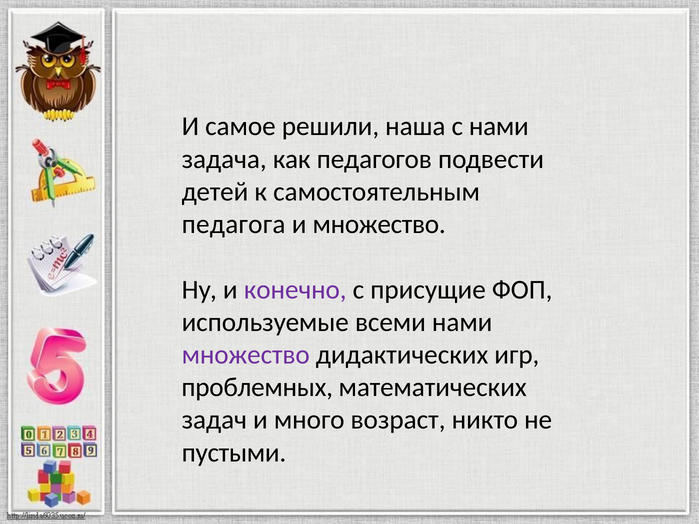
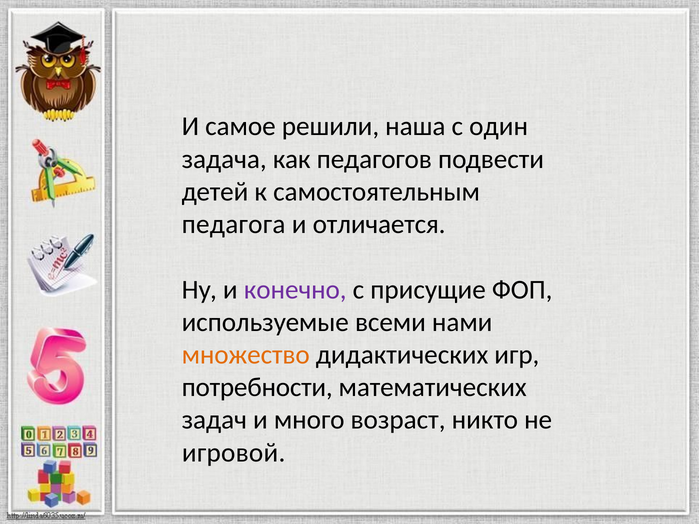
с нами: нами -> один (499, 126)
и множество: множество -> отличается (379, 224)
множество colour: purple -> orange (246, 355)
проблемных: проблемных -> потребности (257, 388)
пустыми: пустыми -> игровой (234, 453)
